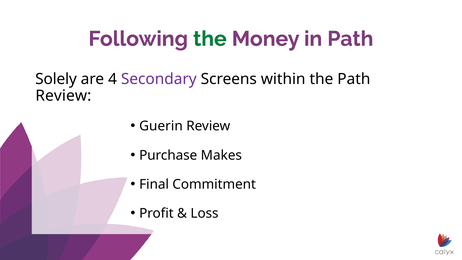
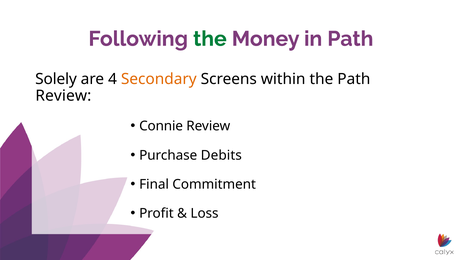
Secondary colour: purple -> orange (159, 79)
Guerin: Guerin -> Connie (161, 126)
Makes: Makes -> Debits (221, 155)
